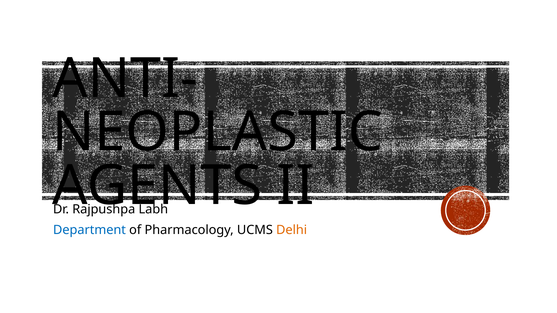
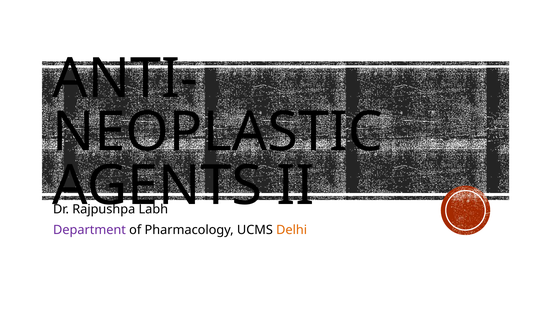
Department colour: blue -> purple (89, 230)
